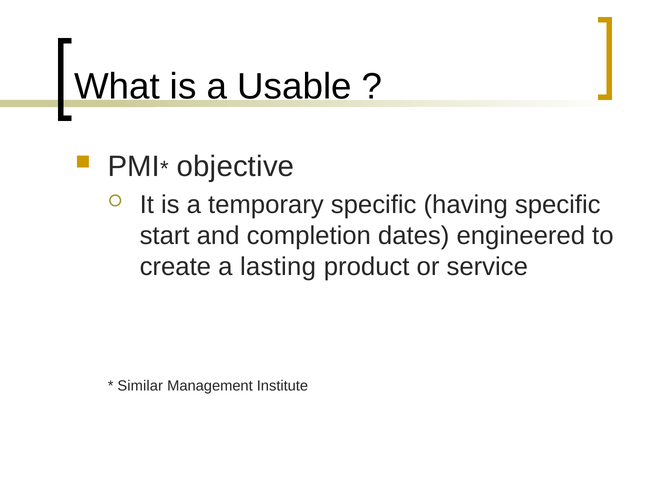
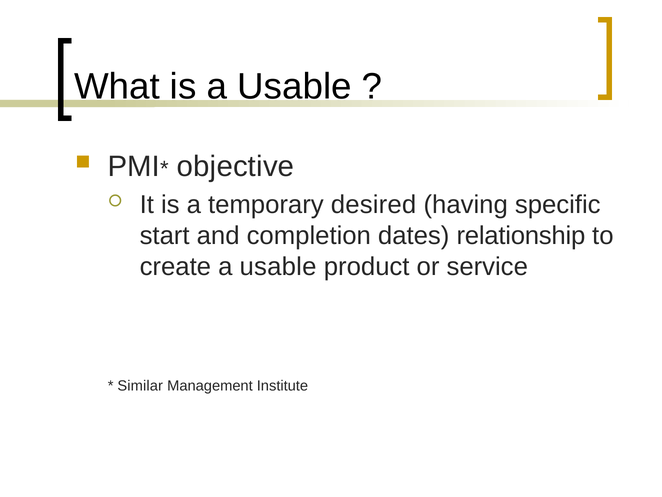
temporary specific: specific -> desired (374, 204)
engineered: engineered -> relationship (521, 235)
create a lasting: lasting -> usable (278, 266)
